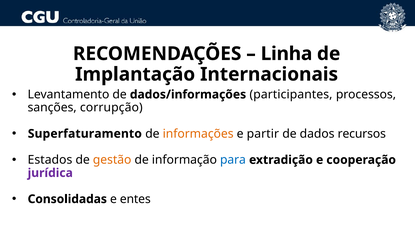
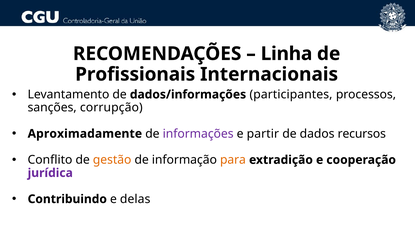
Implantação: Implantação -> Profissionais (135, 74)
Superfaturamento: Superfaturamento -> Aproximadamente (85, 133)
informações colour: orange -> purple (198, 133)
Estados: Estados -> Conflito (50, 159)
para colour: blue -> orange (233, 159)
Consolidadas: Consolidadas -> Contribuindo (67, 199)
entes: entes -> delas (135, 199)
